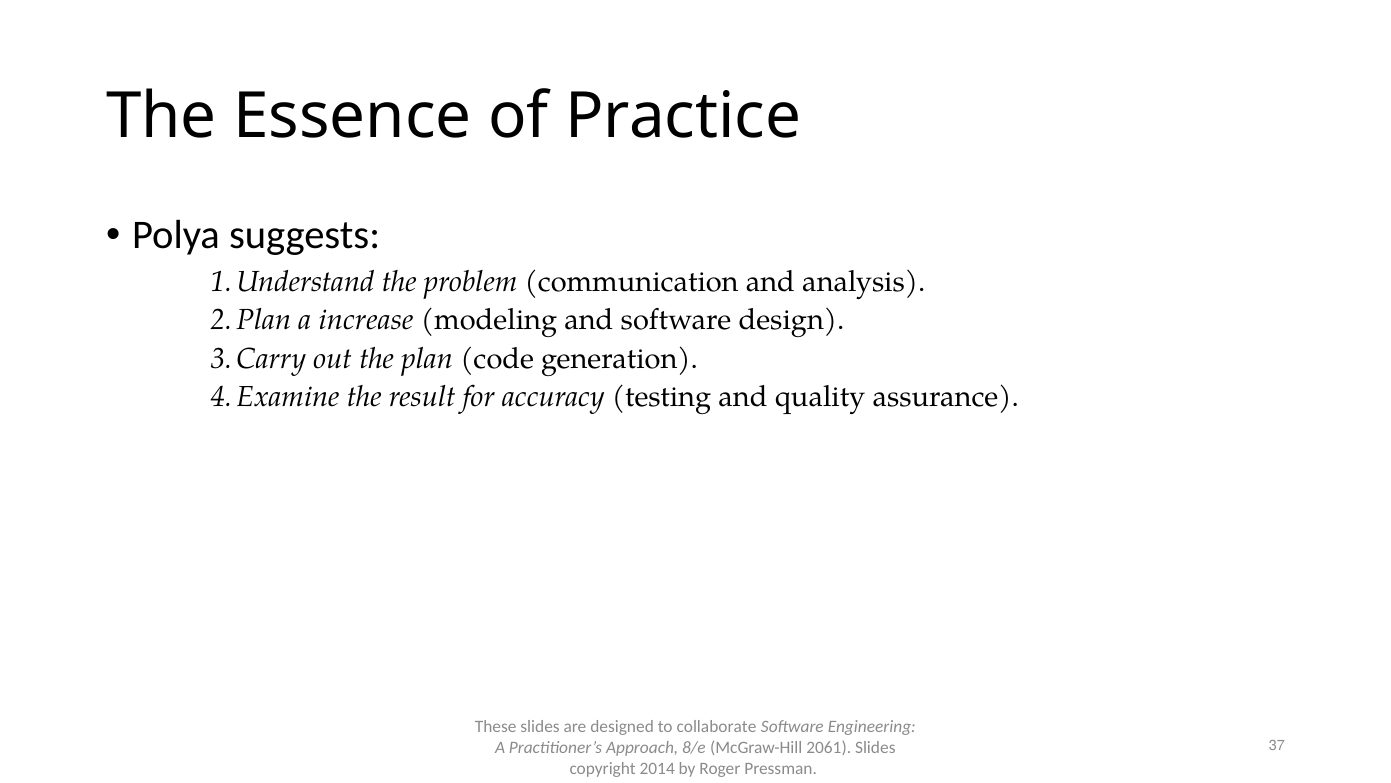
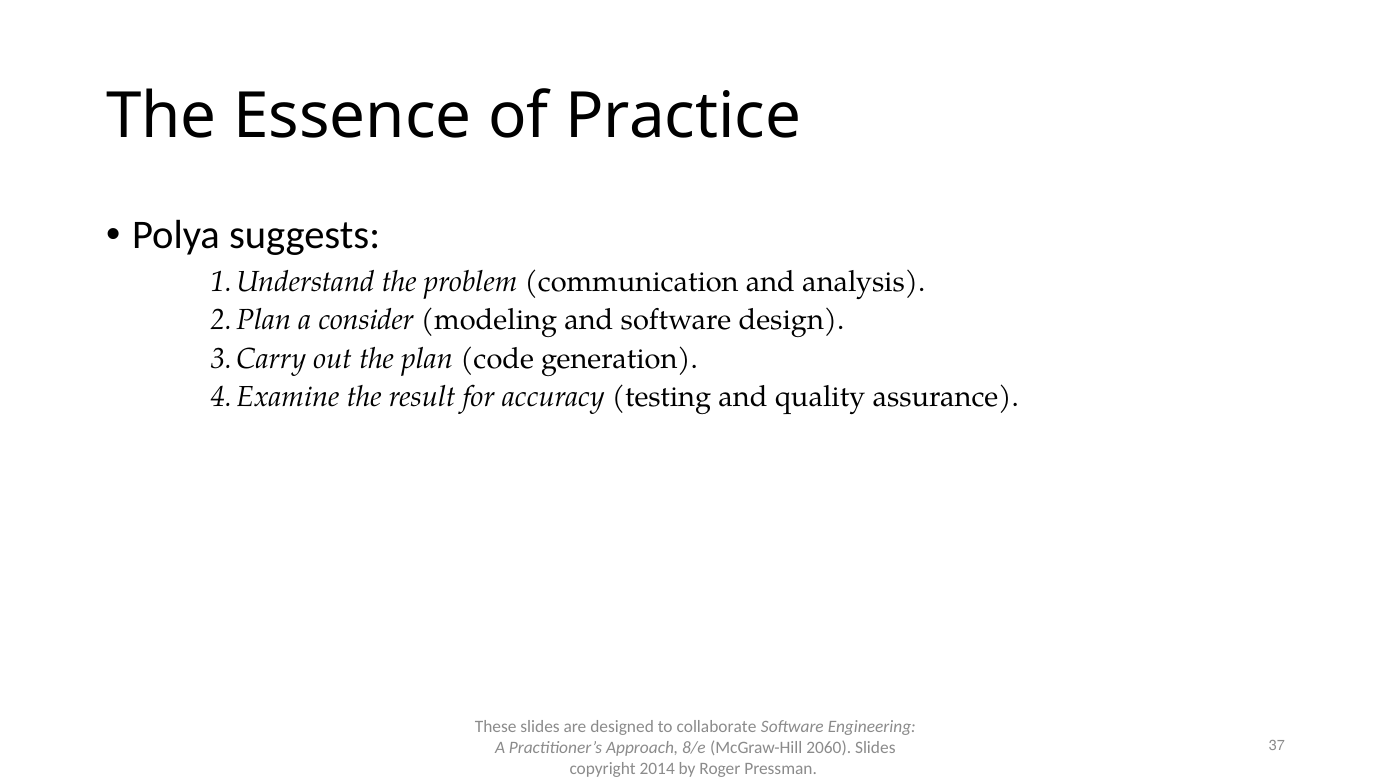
increase: increase -> consider (366, 320)
2061: 2061 -> 2060 (829, 747)
